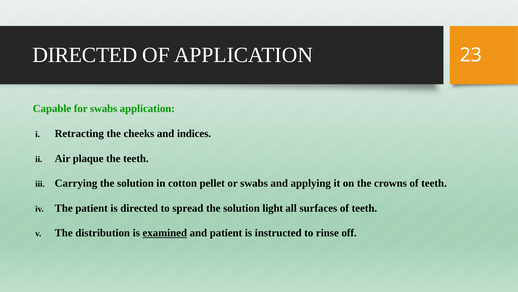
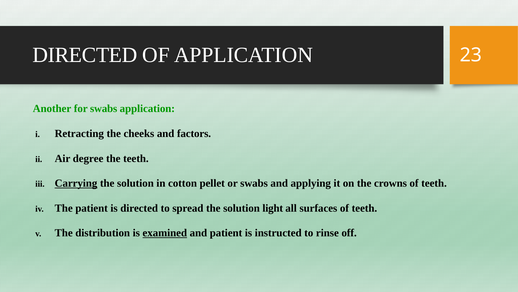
Capable: Capable -> Another (52, 108)
indices: indices -> factors (194, 133)
plaque: plaque -> degree (88, 158)
Carrying underline: none -> present (76, 183)
